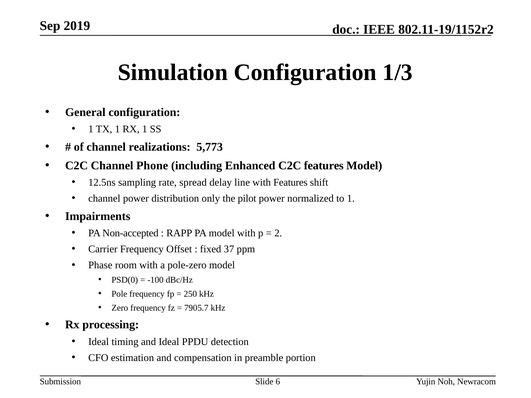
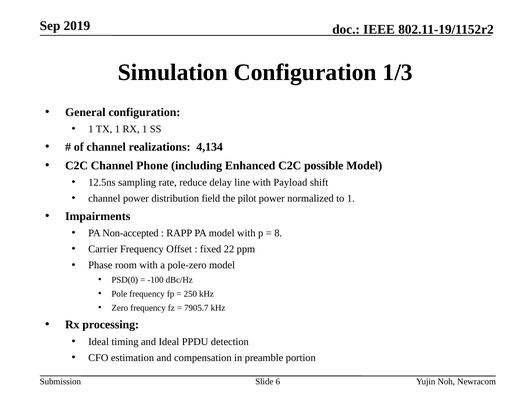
5,773: 5,773 -> 4,134 (210, 147)
C2C features: features -> possible (324, 166)
spread: spread -> reduce (193, 182)
with Features: Features -> Payload (290, 182)
only: only -> field (211, 199)
2: 2 -> 8 (278, 233)
37: 37 -> 22 (229, 249)
